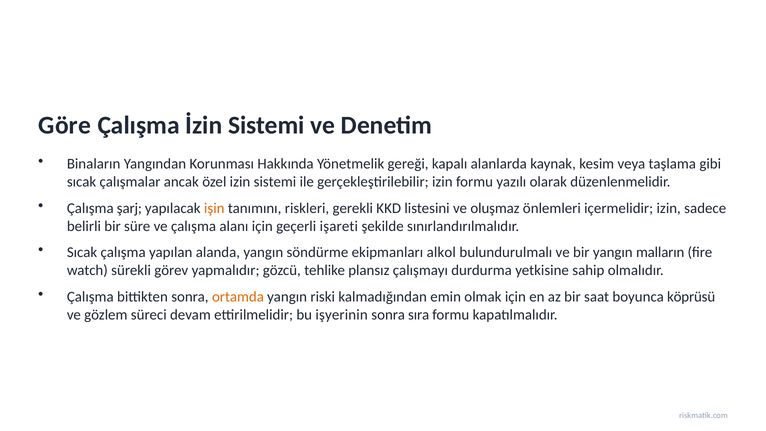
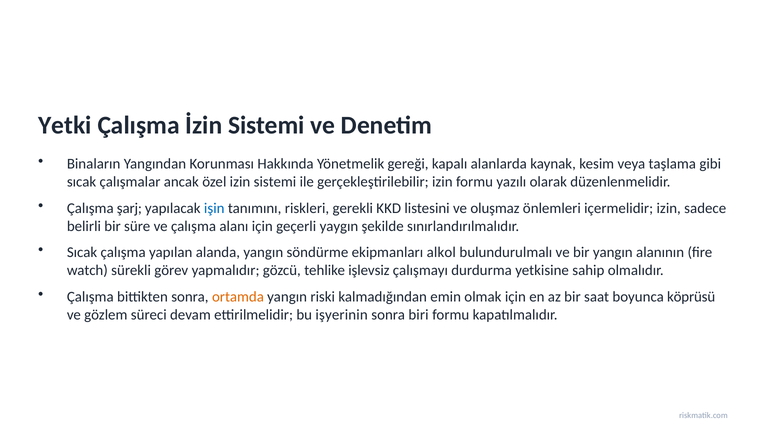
Göre: Göre -> Yetki (65, 125)
işin colour: orange -> blue (214, 208)
işareti: işareti -> yaygın (339, 226)
malların: malların -> alanının (660, 252)
plansız: plansız -> işlevsiz (369, 270)
sıra: sıra -> biri (419, 315)
